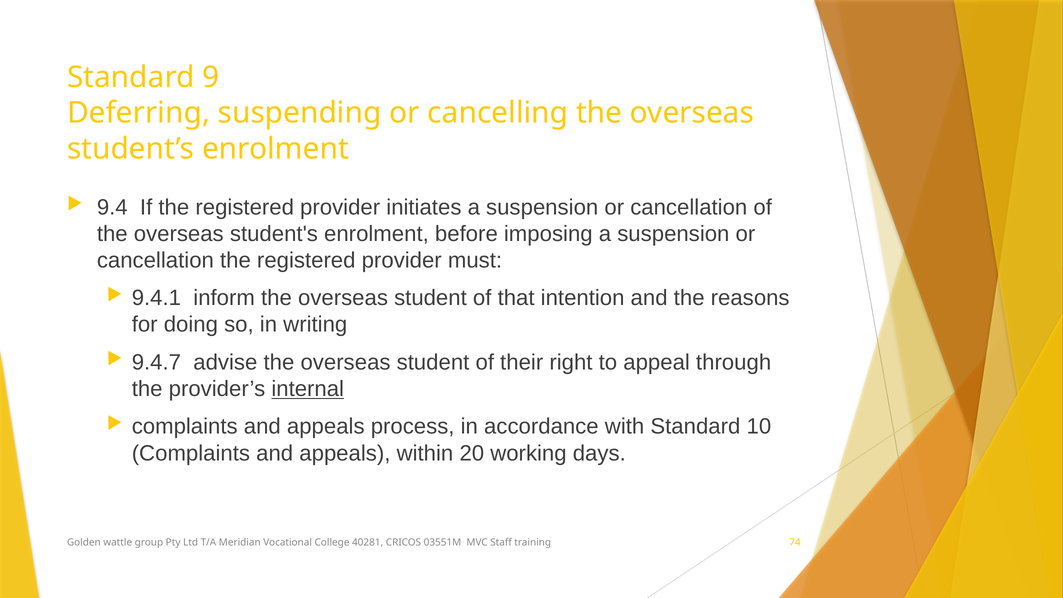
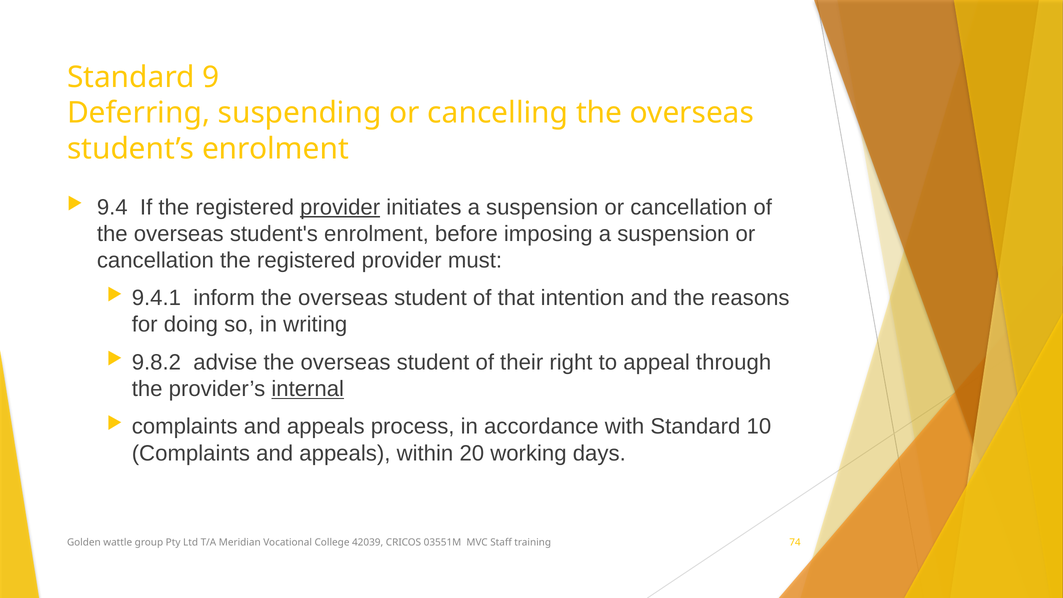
provider underline: none -> present (340, 207)
9.4.7: 9.4.7 -> 9.8.2 (156, 362)
40281: 40281 -> 42039 (368, 543)
